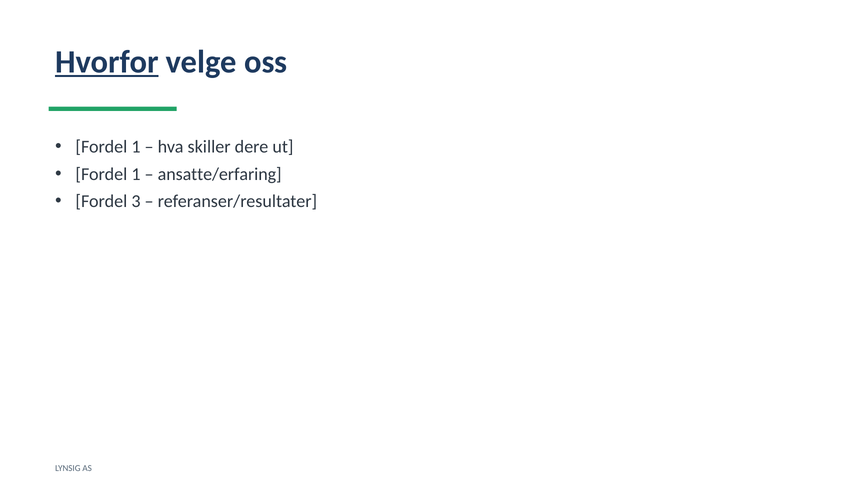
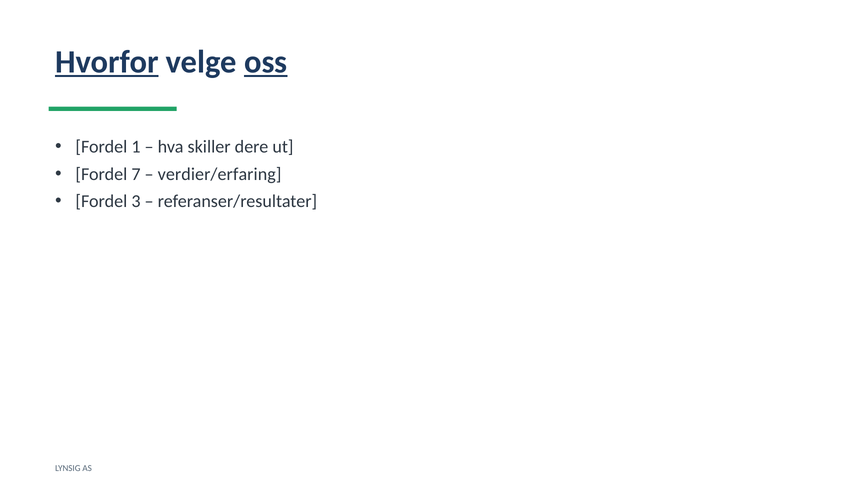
oss underline: none -> present (266, 62)
1: 1 -> 7 (136, 174)
ansatte/erfaring: ansatte/erfaring -> verdier/erfaring (220, 174)
